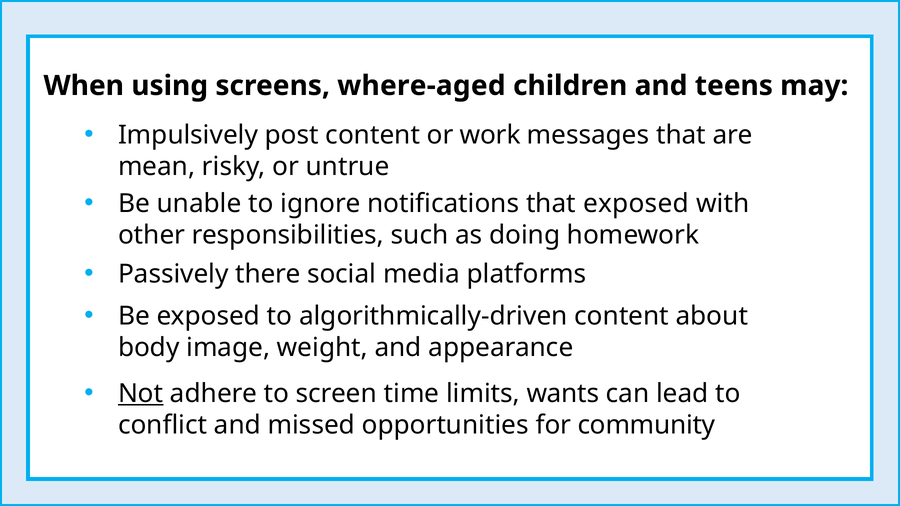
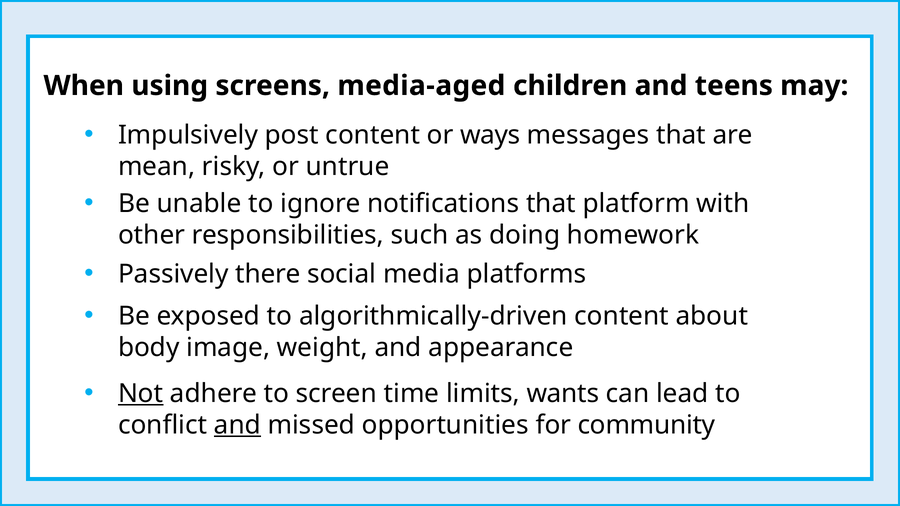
where-aged: where-aged -> media-aged (421, 86)
work: work -> ways (490, 135)
that exposed: exposed -> platform (636, 204)
and underline: none -> present (237, 425)
